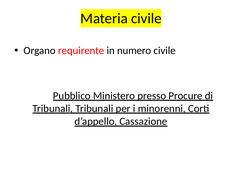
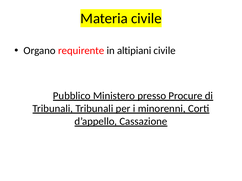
numero: numero -> altipiani (134, 51)
